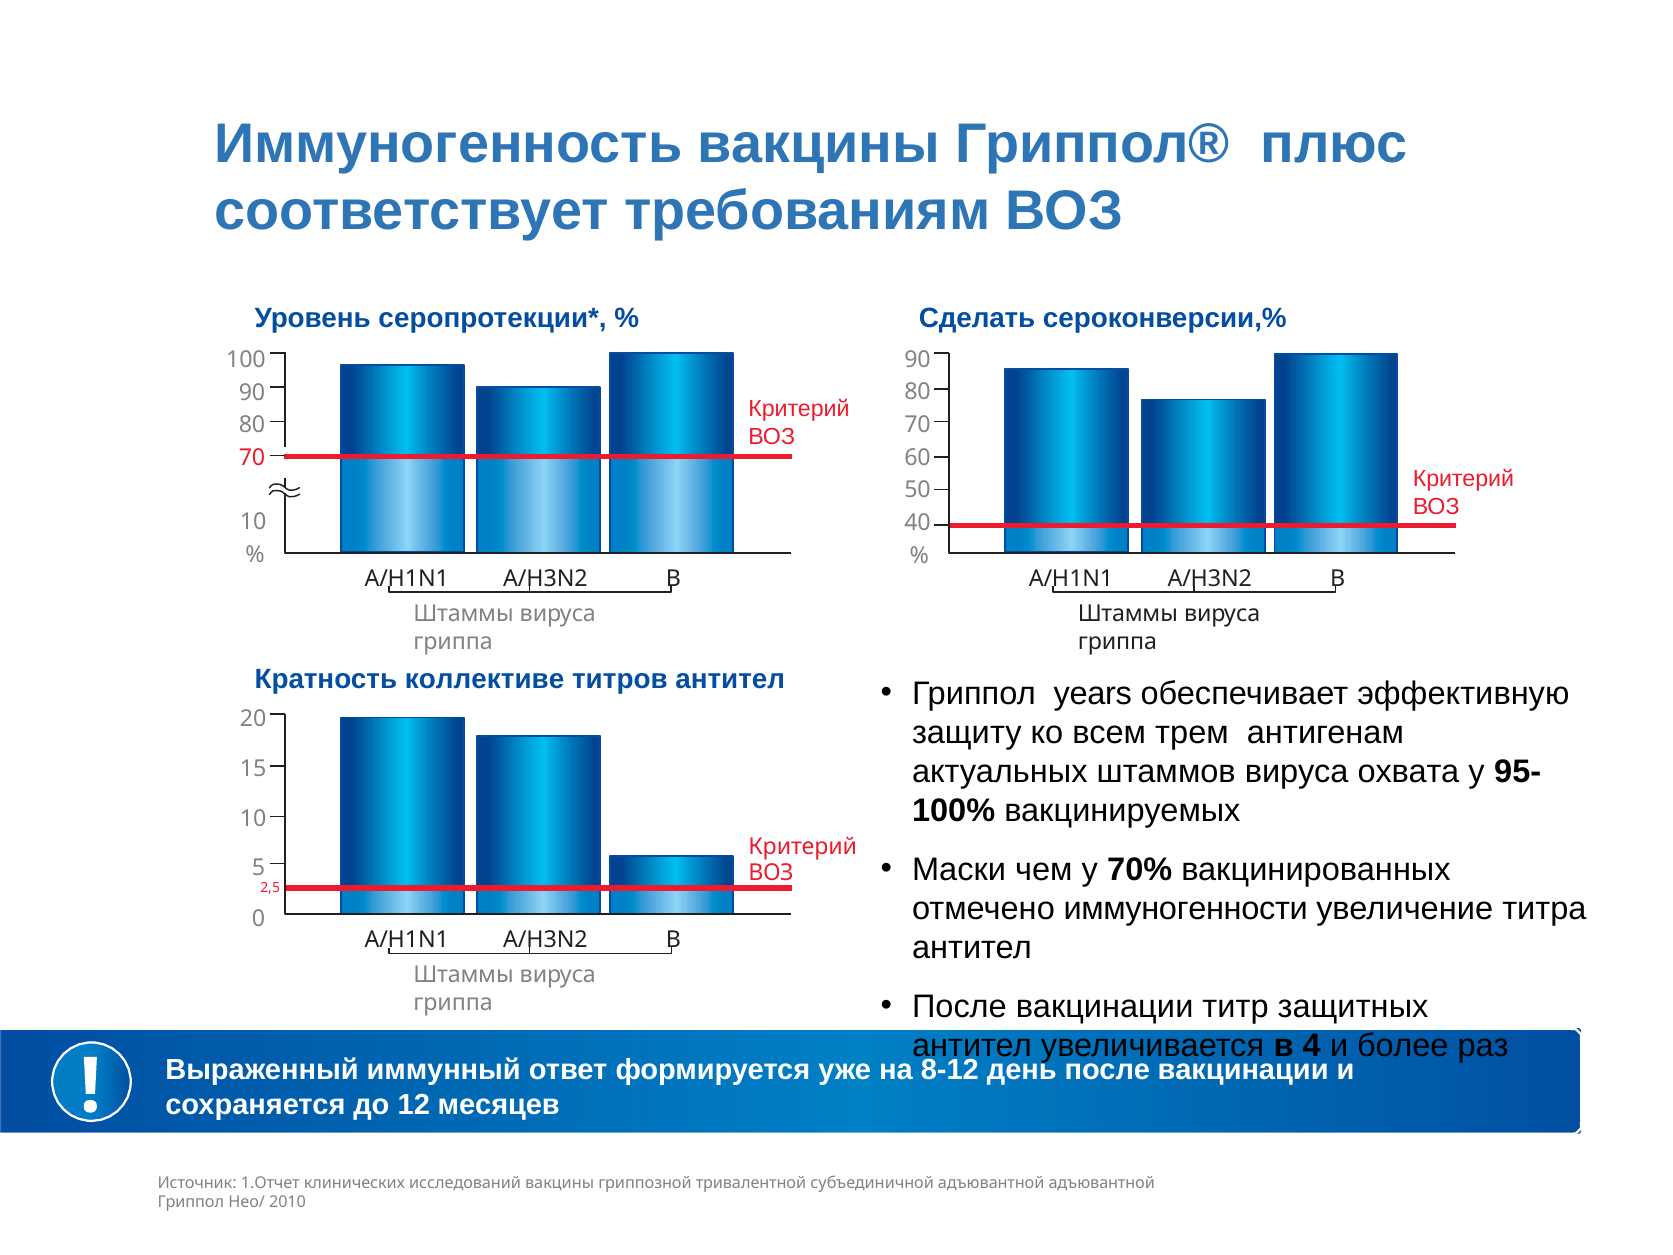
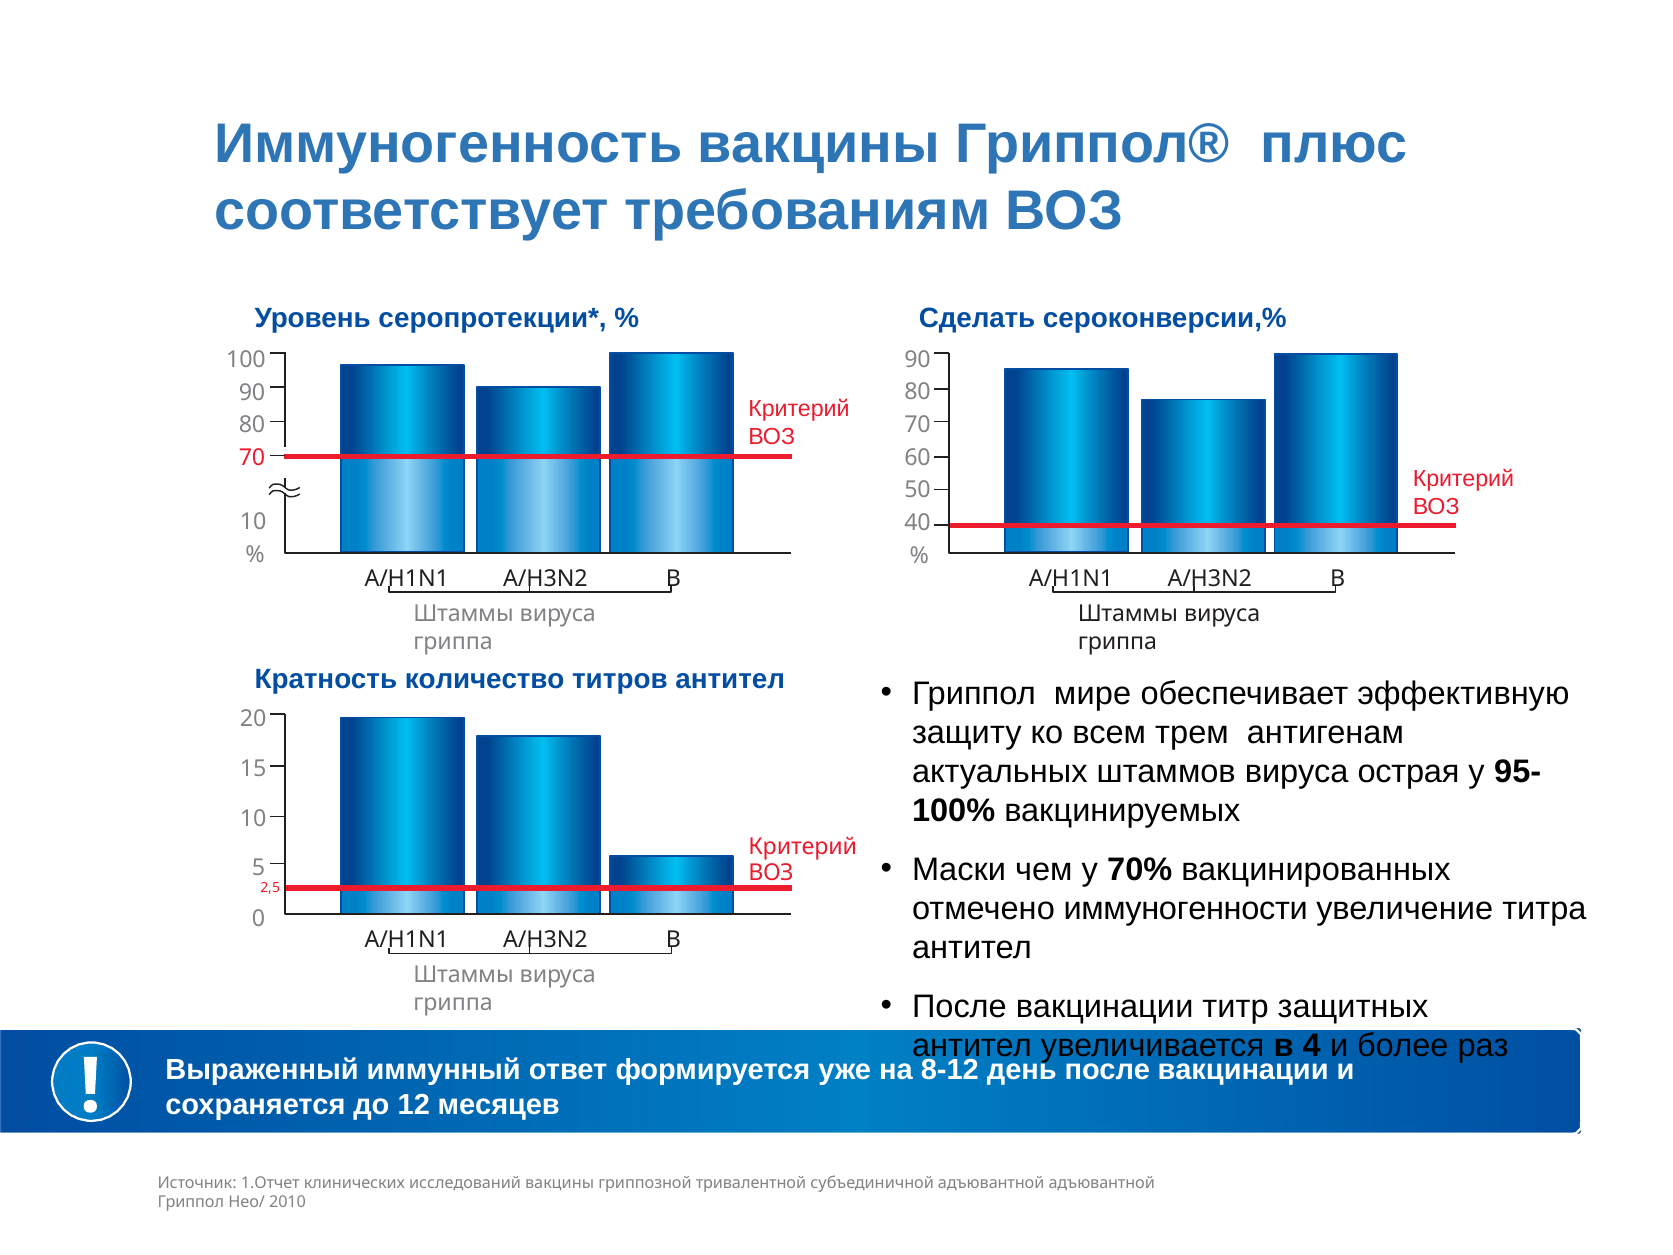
коллективе: коллективе -> количество (485, 679)
years: years -> мире (1093, 694)
охвата: охвата -> острая (1409, 772)
